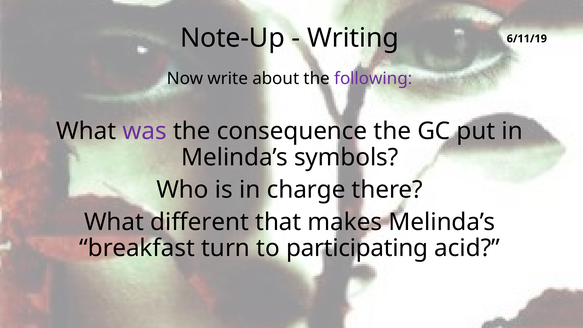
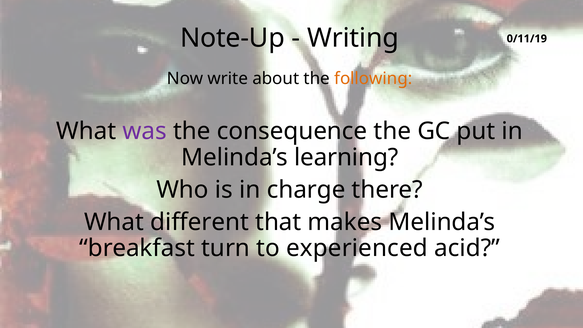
6/11/19: 6/11/19 -> 0/11/19 (527, 39)
following colour: purple -> orange (373, 78)
symbols: symbols -> learning (346, 157)
participating: participating -> experienced (357, 248)
